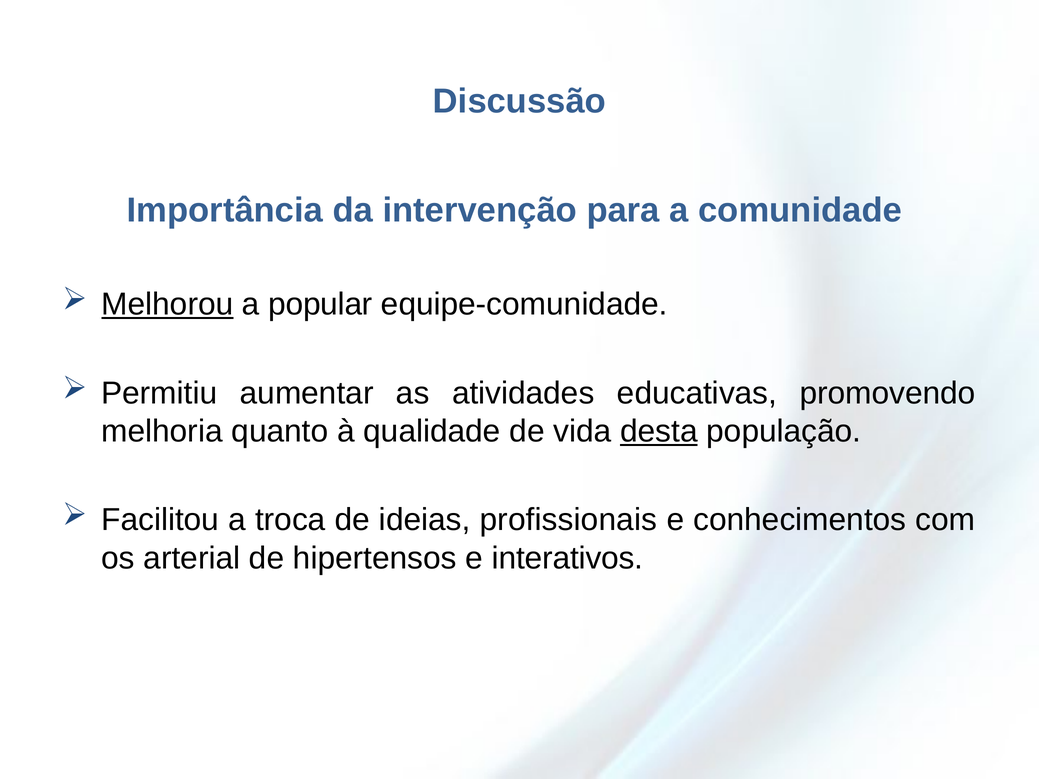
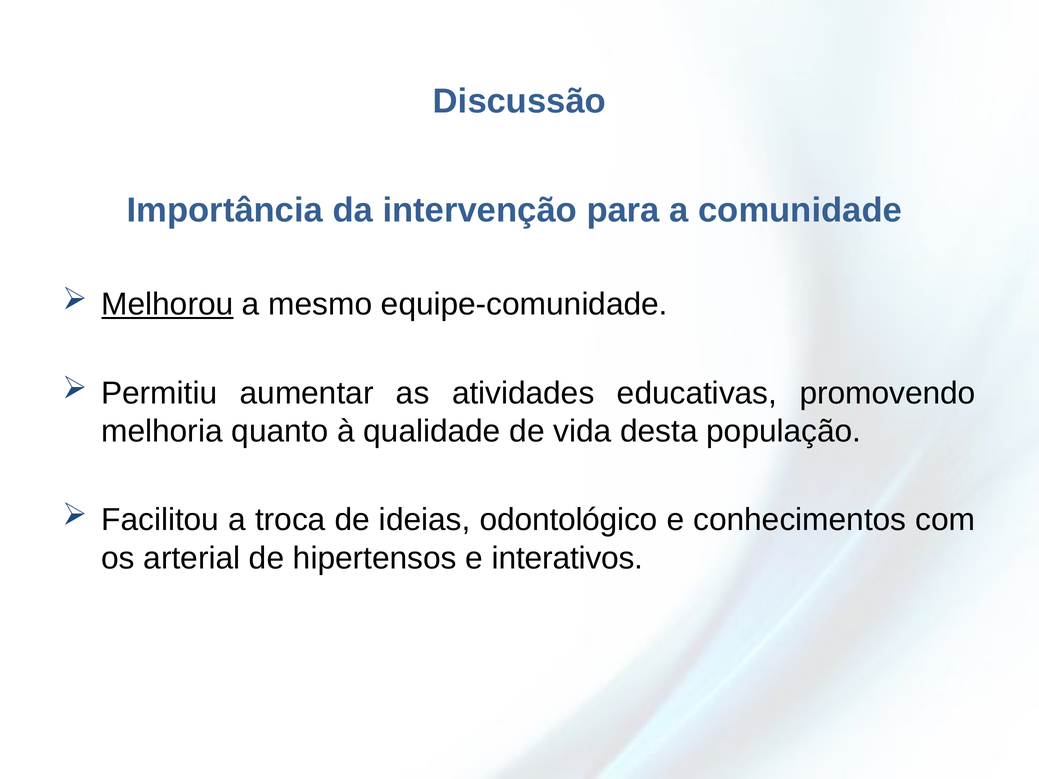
popular: popular -> mesmo (320, 305)
desta underline: present -> none (659, 431)
profissionais: profissionais -> odontológico (569, 520)
